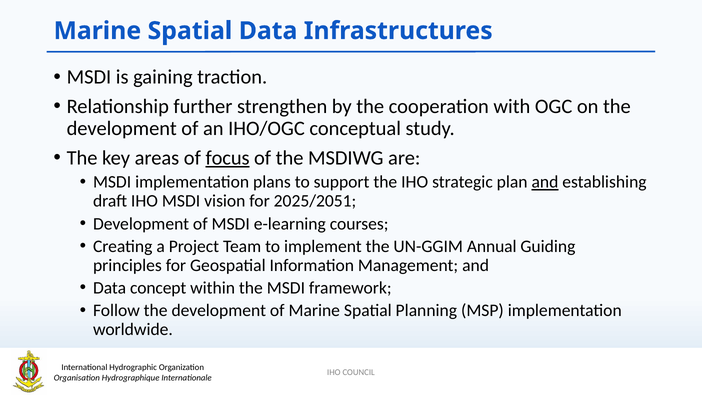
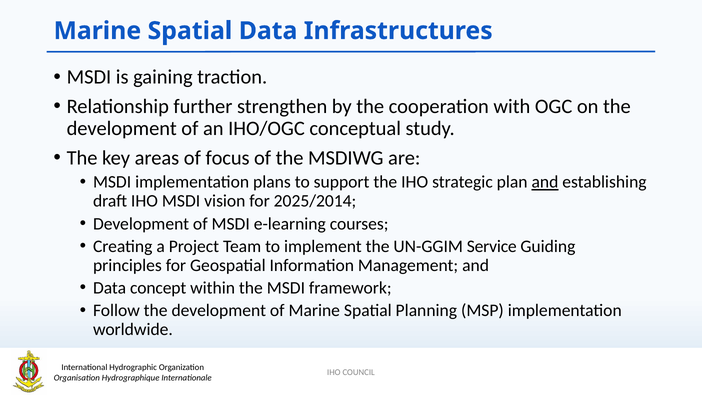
focus underline: present -> none (228, 158)
2025/2051: 2025/2051 -> 2025/2014 (315, 201)
Annual: Annual -> Service (492, 246)
